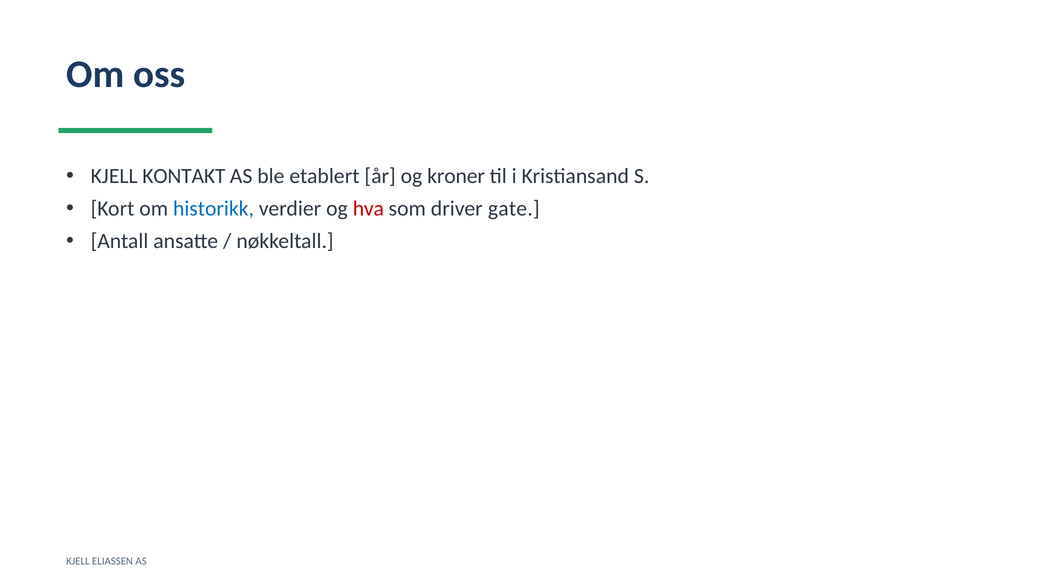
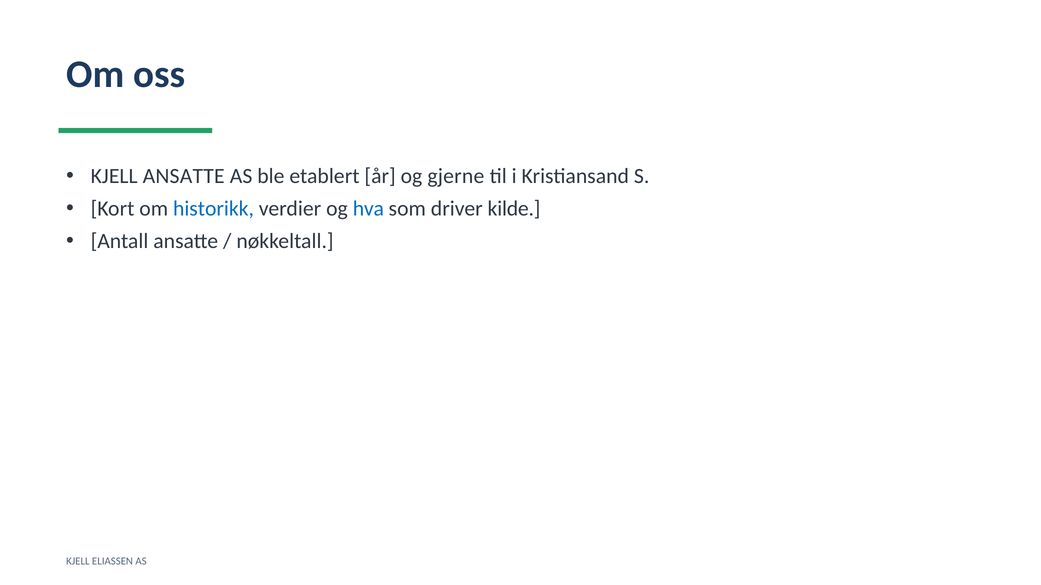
KJELL KONTAKT: KONTAKT -> ANSATTE (184, 176)
kroner: kroner -> gjerne (456, 176)
hva colour: red -> blue (368, 209)
gate: gate -> kilde (514, 209)
